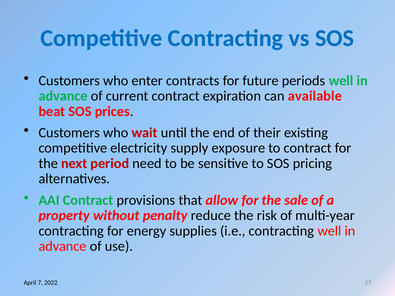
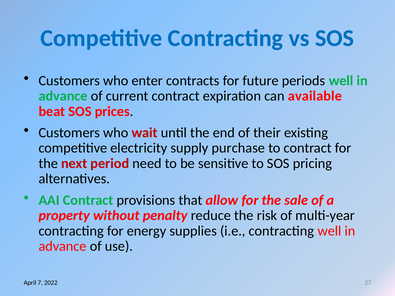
exposure: exposure -> purchase (238, 148)
